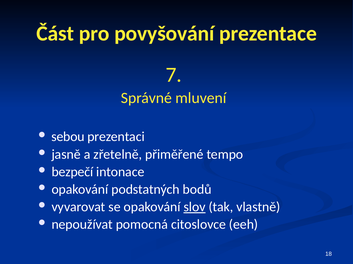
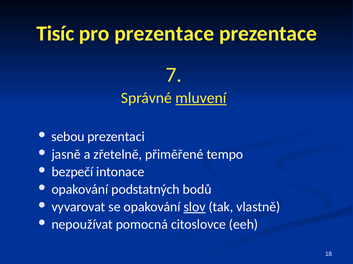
Část: Část -> Tisíc (55, 34)
pro povyšování: povyšování -> prezentace (164, 34)
mluvení underline: none -> present (201, 98)
